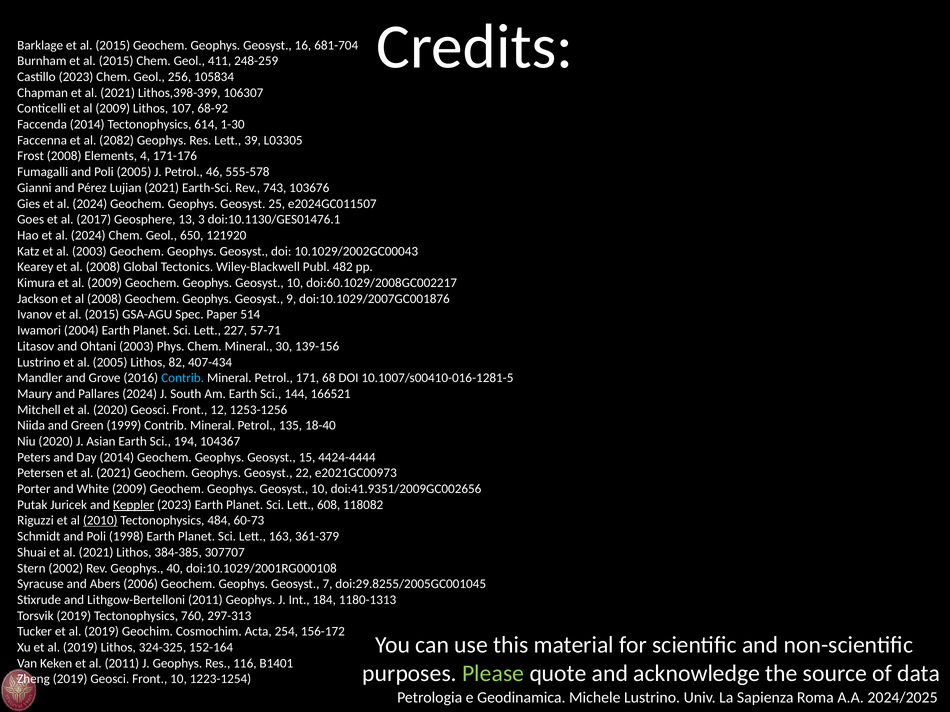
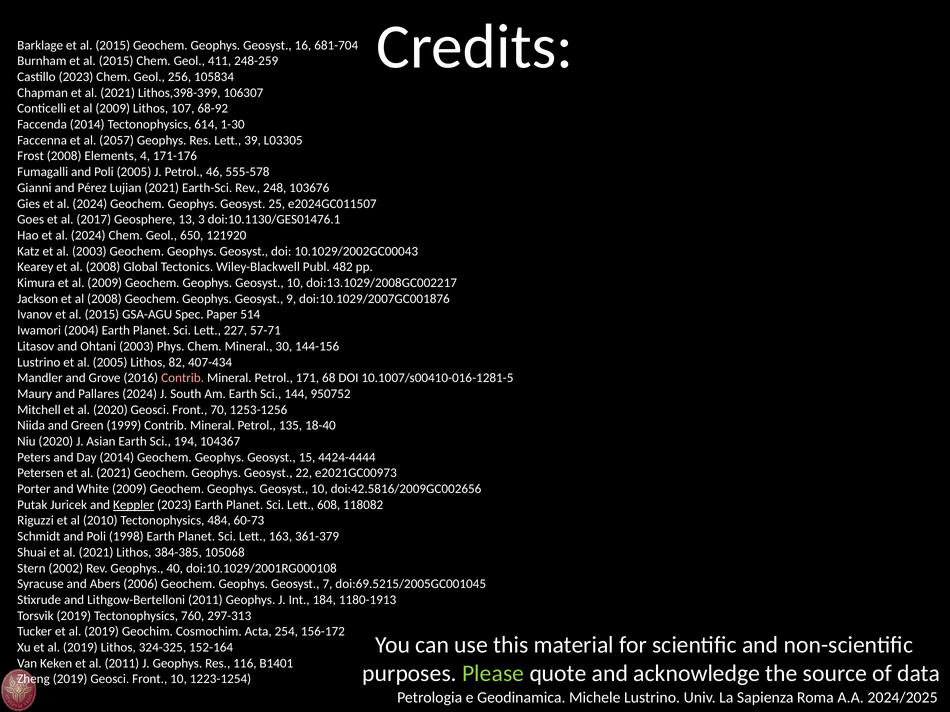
2082: 2082 -> 2057 (117, 140)
743: 743 -> 248 (275, 188)
doi:60.1029/2008GC002217: doi:60.1029/2008GC002217 -> doi:13.1029/2008GC002217 (382, 283)
139-156: 139-156 -> 144-156 (317, 347)
Contrib colour: light blue -> pink (183, 378)
166521: 166521 -> 950752 (331, 394)
12: 12 -> 70 (219, 410)
doi:41.9351/2009GC002656: doi:41.9351/2009GC002656 -> doi:42.5816/2009GC002656 (406, 489)
2010 underline: present -> none (100, 521)
307707: 307707 -> 105068 (225, 553)
doi:29.8255/2005GC001045: doi:29.8255/2005GC001045 -> doi:69.5215/2005GC001045 (411, 584)
1180-1313: 1180-1313 -> 1180-1913 (368, 600)
